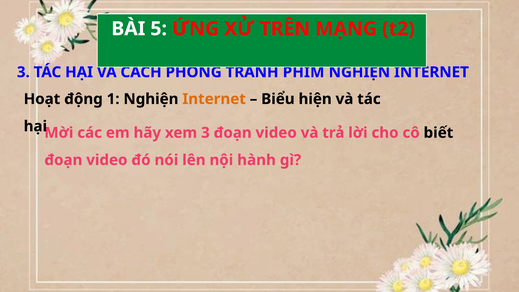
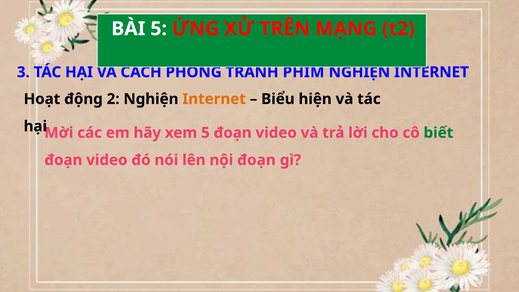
1: 1 -> 2 (113, 99)
xem 3: 3 -> 5 (205, 133)
biết colour: black -> green (438, 133)
nội hành: hành -> đoạn (256, 160)
